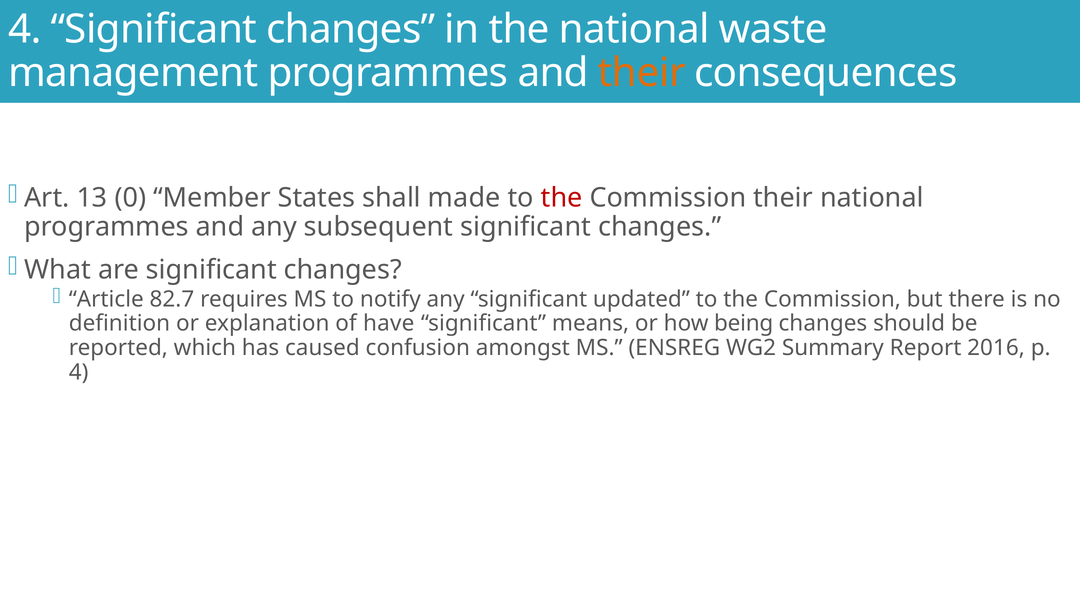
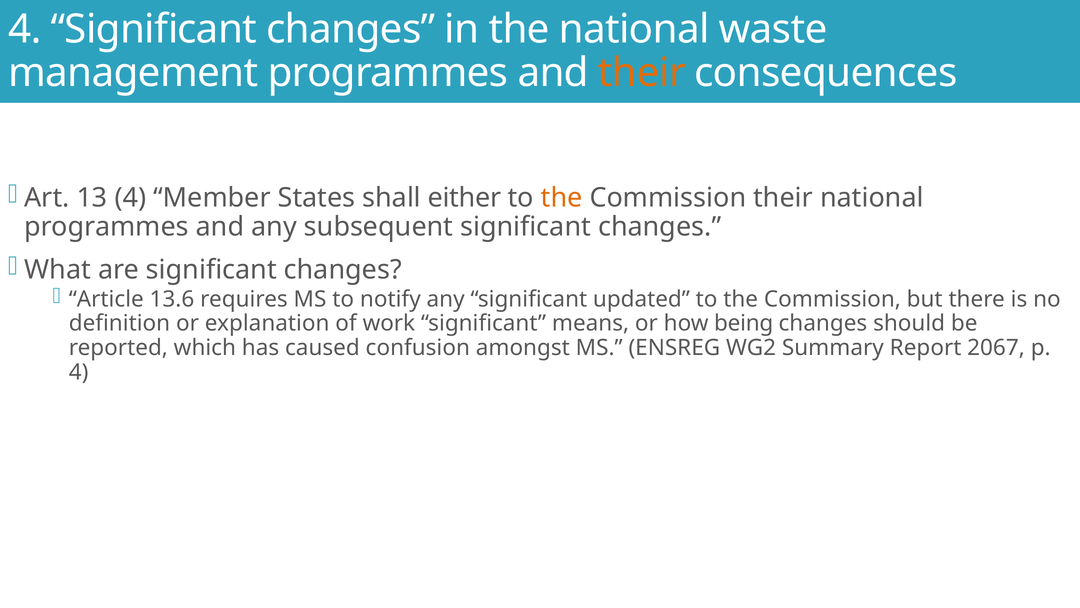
13 0: 0 -> 4 (130, 198)
made: made -> either (464, 198)
the colour: red -> orange (562, 198)
82.7: 82.7 -> 13.6 (172, 299)
have: have -> work (389, 323)
2016: 2016 -> 2067 (996, 348)
